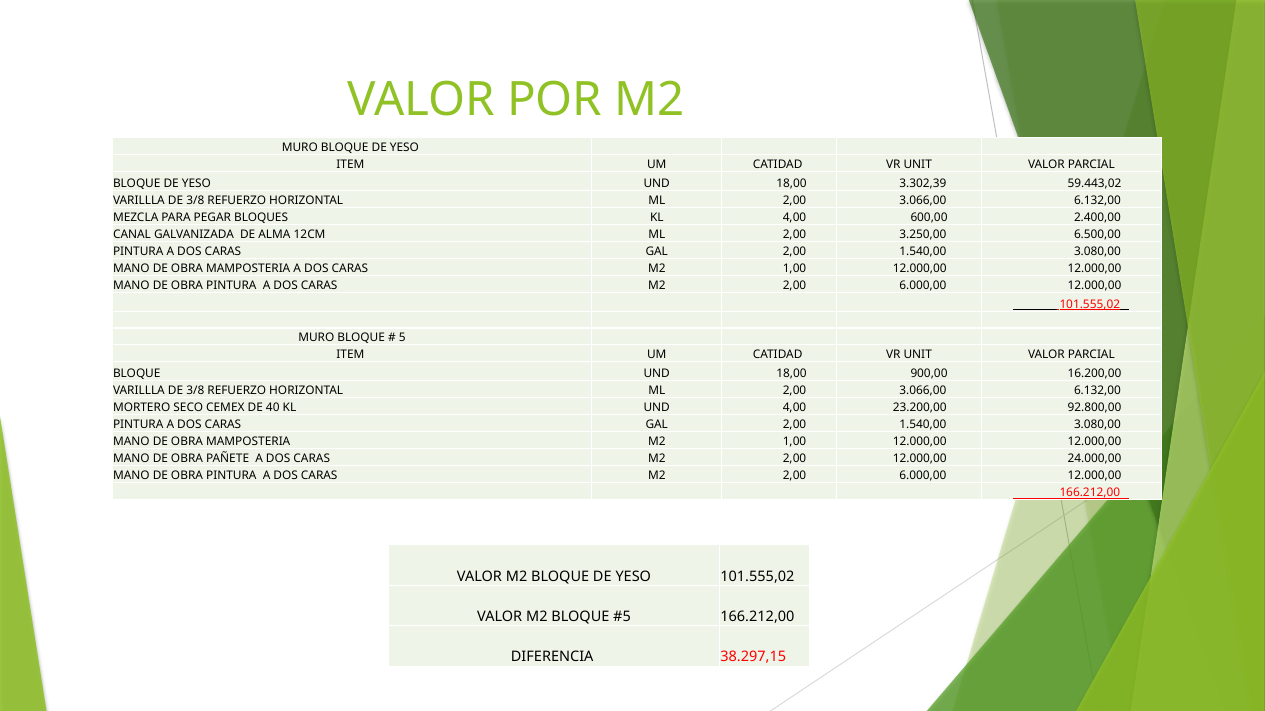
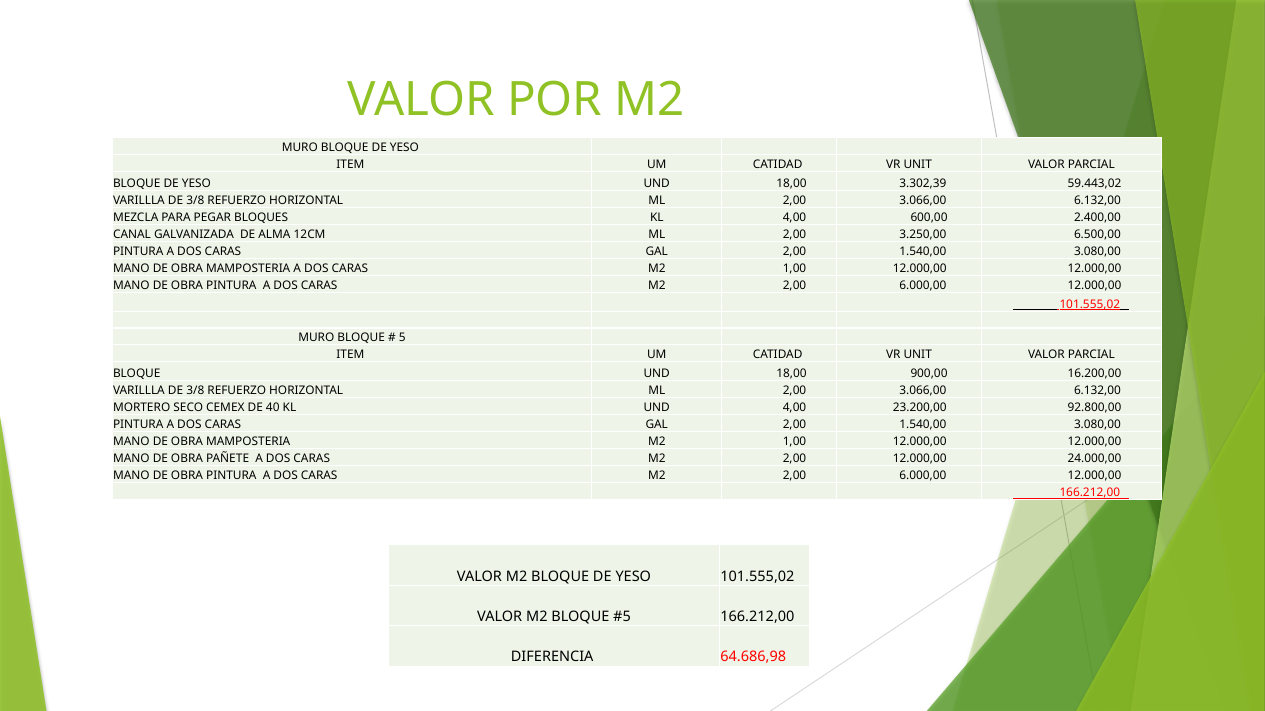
38.297,15: 38.297,15 -> 64.686,98 (753, 658)
